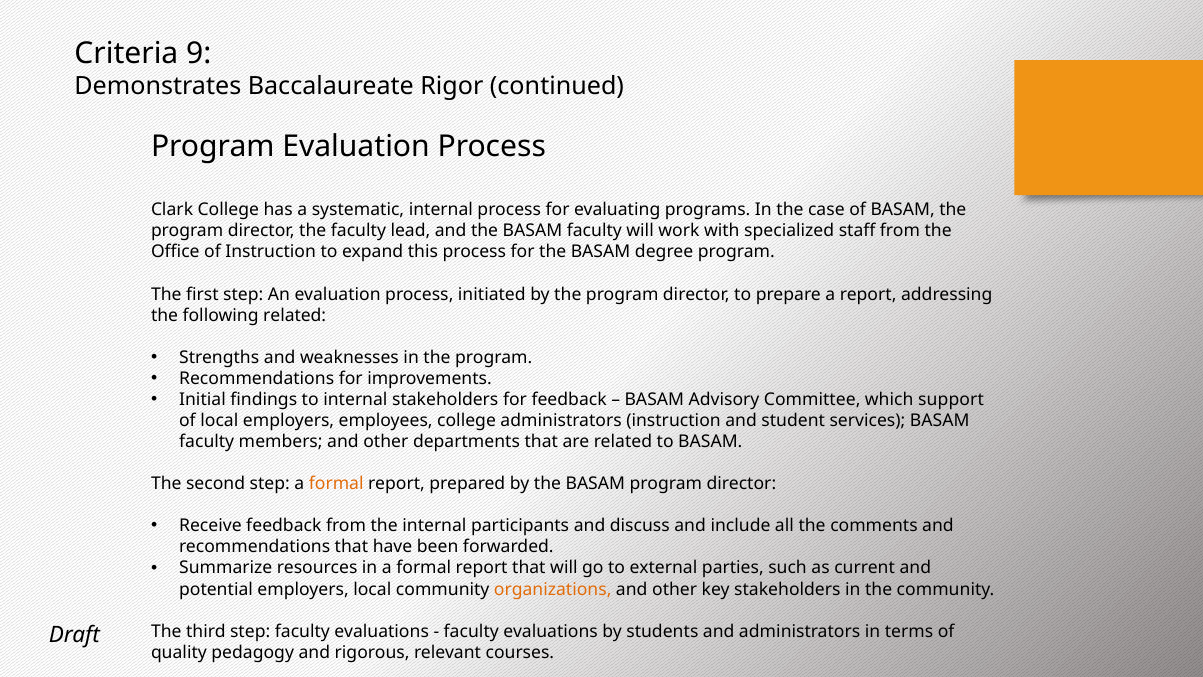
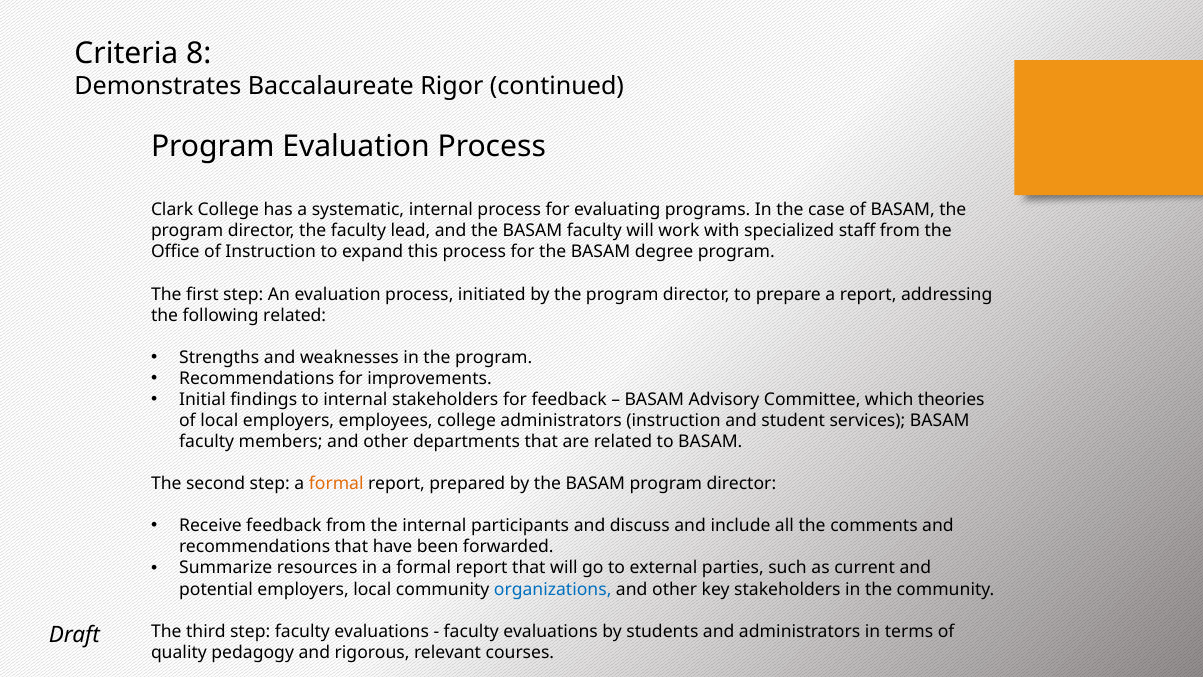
9: 9 -> 8 (199, 53)
support: support -> theories (951, 399)
organizations colour: orange -> blue (553, 589)
